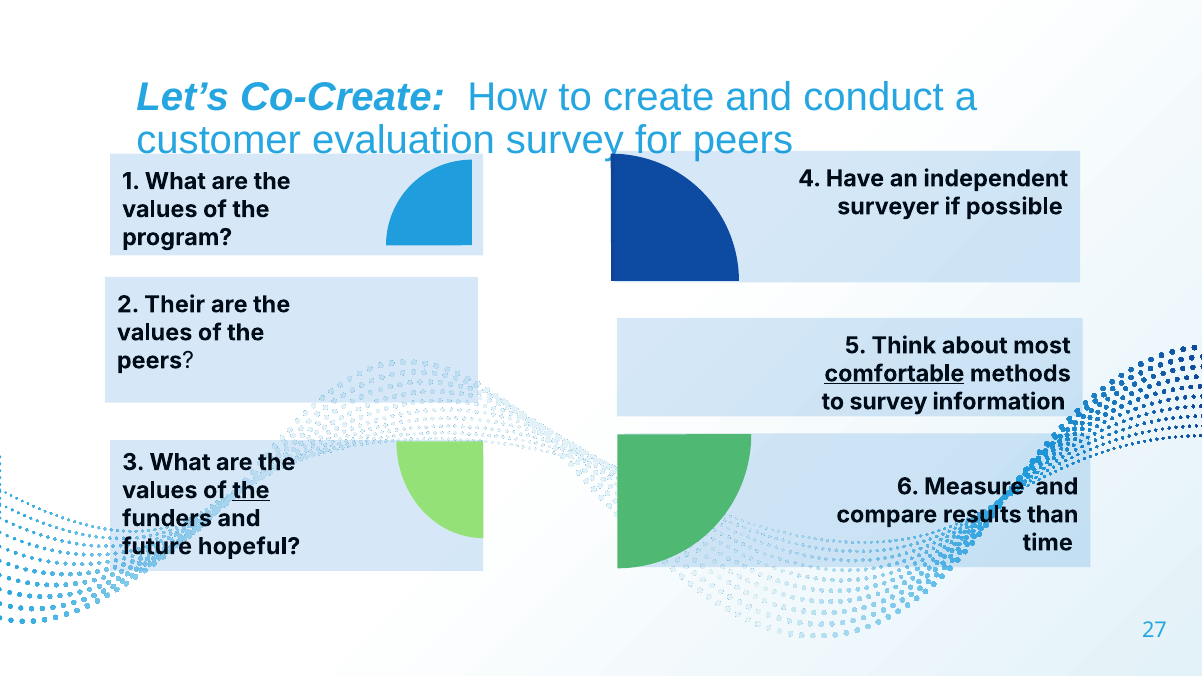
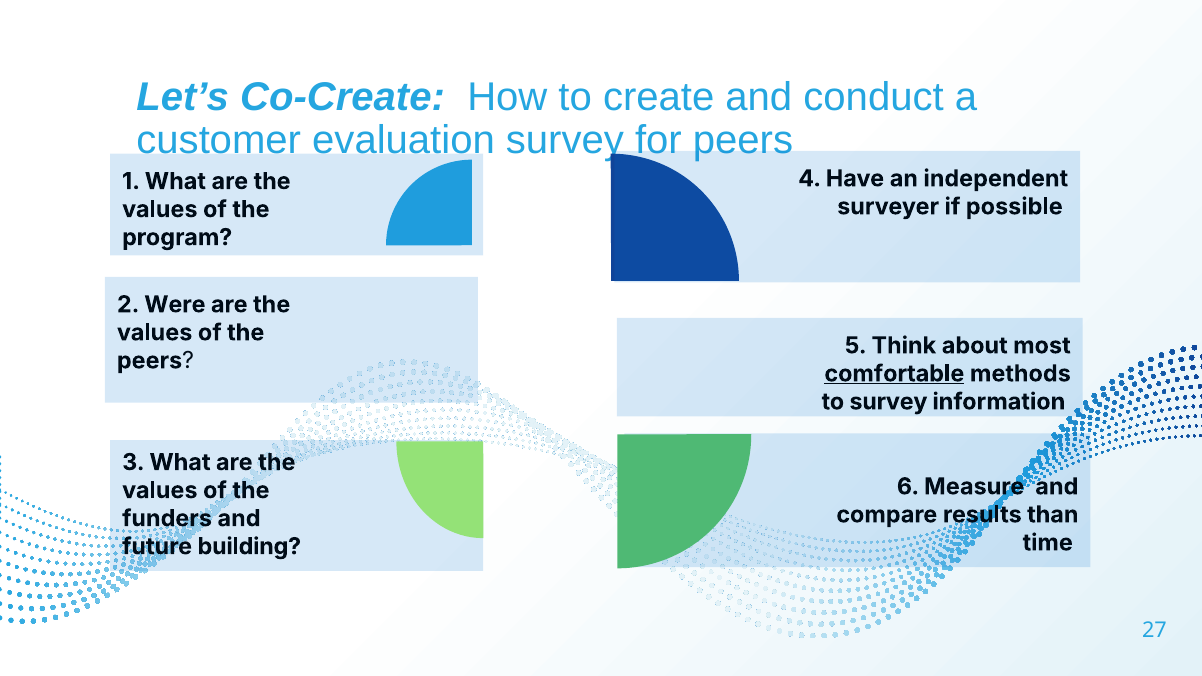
Their: Their -> Were (175, 305)
the underline: present -> none (251, 490)
hopeful: hopeful -> building (249, 547)
